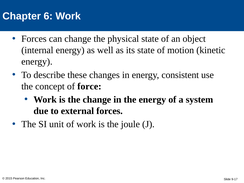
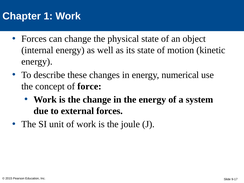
6: 6 -> 1 (48, 16)
consistent: consistent -> numerical (180, 75)
